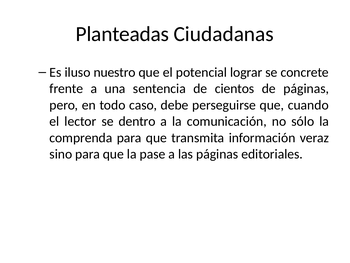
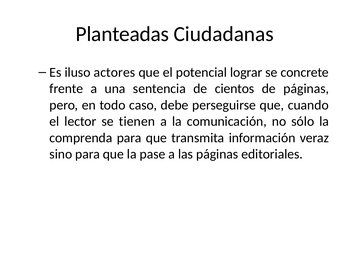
nuestro: nuestro -> actores (114, 72)
dentro: dentro -> tienen (137, 121)
